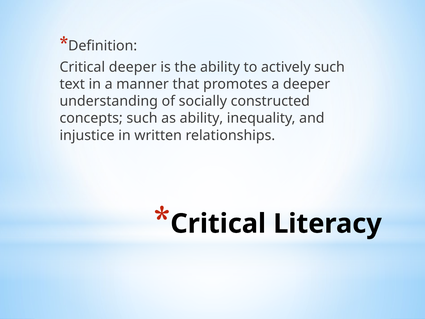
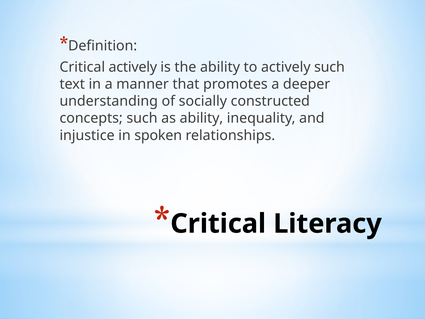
Critical deeper: deeper -> actively (133, 67)
written: written -> spoken (158, 135)
